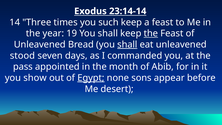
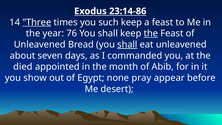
23:14-14: 23:14-14 -> 23:14-86 (128, 11)
Three underline: none -> present (37, 22)
19: 19 -> 76 (72, 33)
stood: stood -> about (23, 56)
pass: pass -> died (23, 67)
Egypt underline: present -> none (91, 78)
sons: sons -> pray (141, 78)
